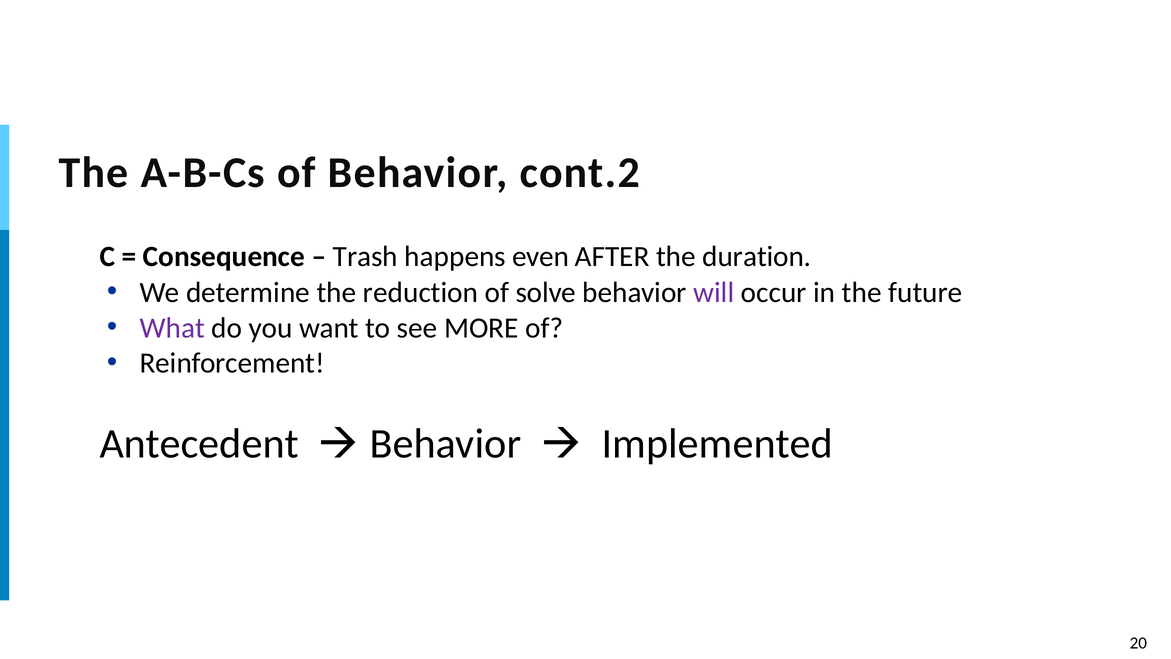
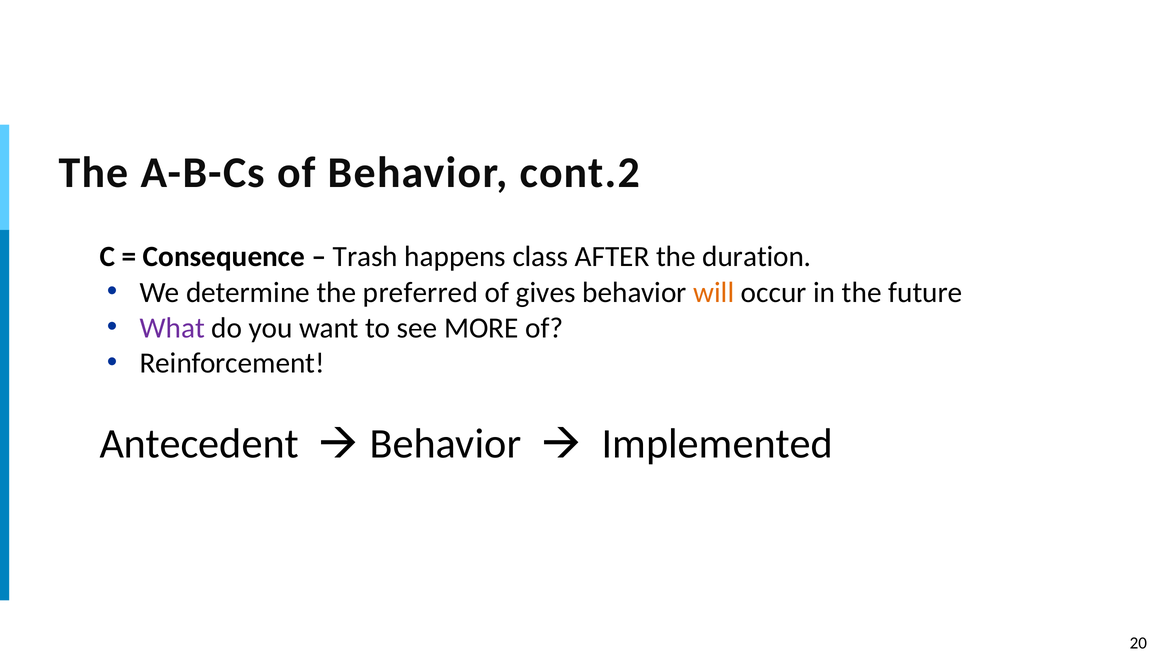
even: even -> class (540, 257)
reduction: reduction -> preferred (421, 292)
solve: solve -> gives (546, 292)
will colour: purple -> orange (714, 292)
